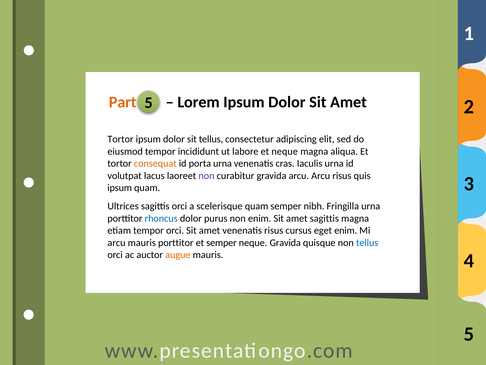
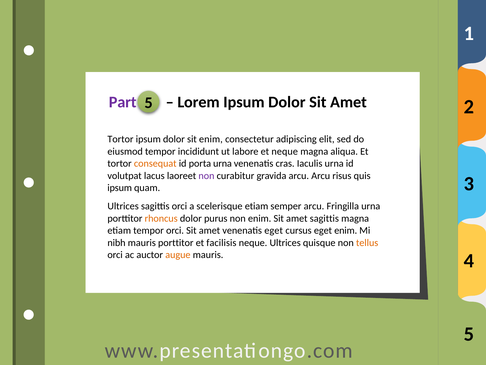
Part colour: orange -> purple (123, 102)
sit tellus: tellus -> enim (211, 139)
scelerisque quam: quam -> etiam (257, 206)
semper nibh: nibh -> arcu (314, 206)
rhoncus colour: blue -> orange (161, 218)
venenatis risus: risus -> eget (274, 230)
arcu: arcu -> nibh (117, 242)
et semper: semper -> facilisis (221, 242)
neque Gravida: Gravida -> Ultrices (285, 242)
tellus colour: blue -> orange (367, 242)
